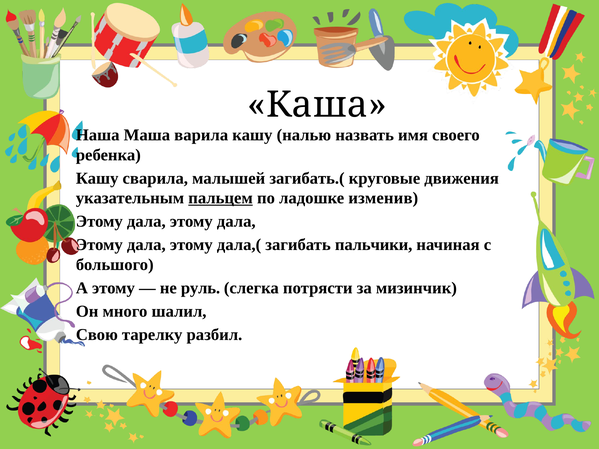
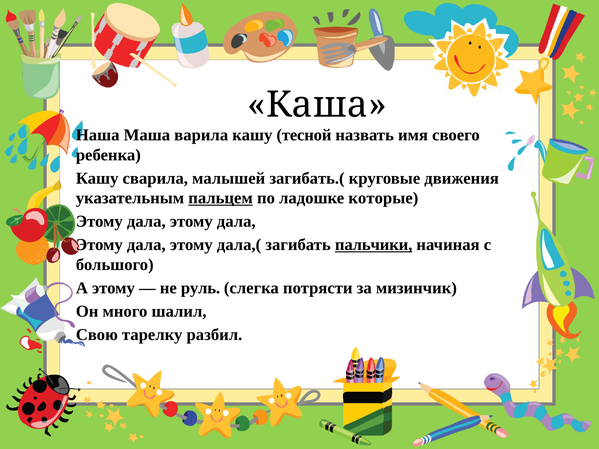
налью: налью -> тесной (304, 135)
изменив: изменив -> которые (383, 198)
пальчики underline: none -> present (374, 245)
